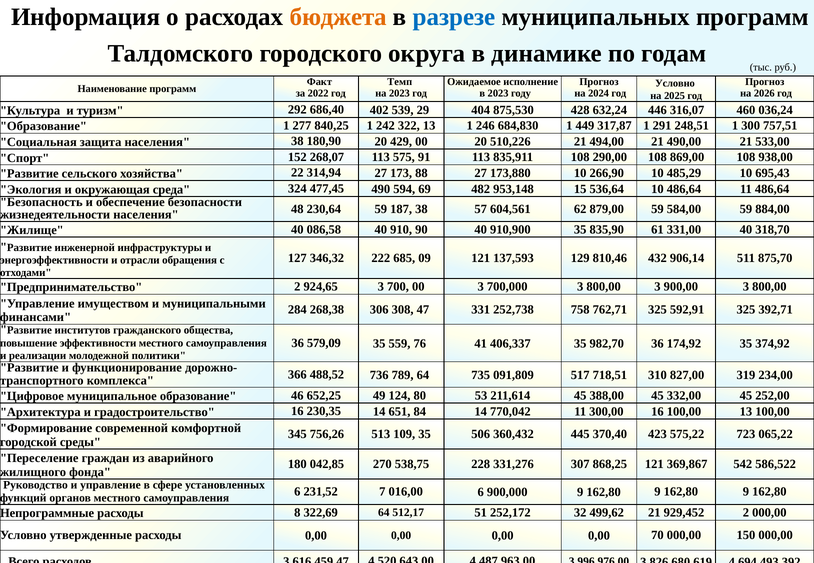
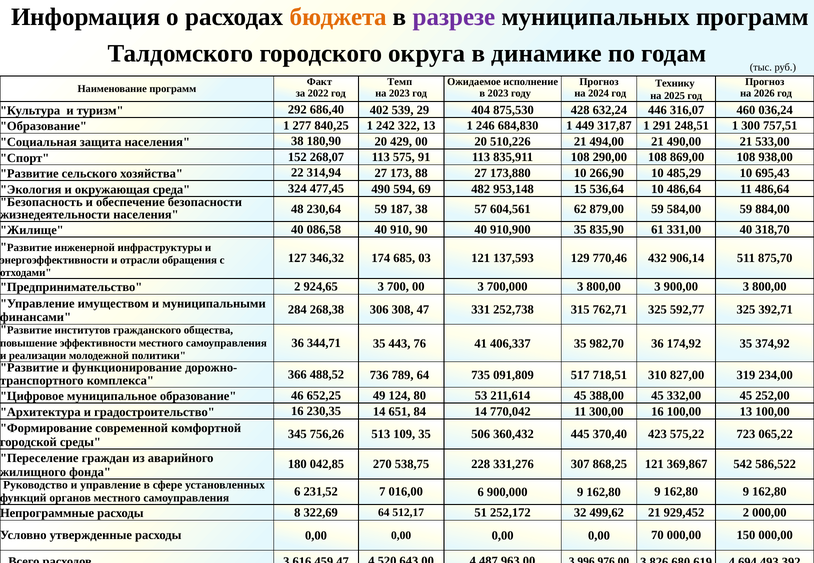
разрезе colour: blue -> purple (454, 17)
Условно: Условно -> Технику (675, 83)
222: 222 -> 174 (381, 258)
09: 09 -> 03 (425, 258)
810,46: 810,46 -> 770,46 (610, 258)
758: 758 -> 315 (580, 310)
592,91: 592,91 -> 592,77 (687, 310)
579,09: 579,09 -> 344,71 (324, 343)
559: 559 -> 443 (400, 344)
